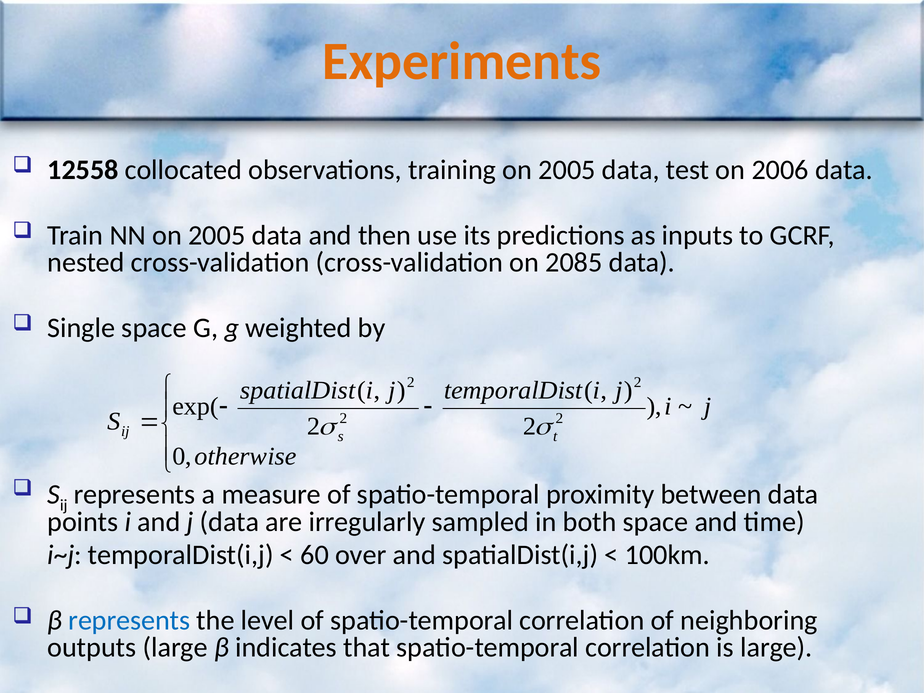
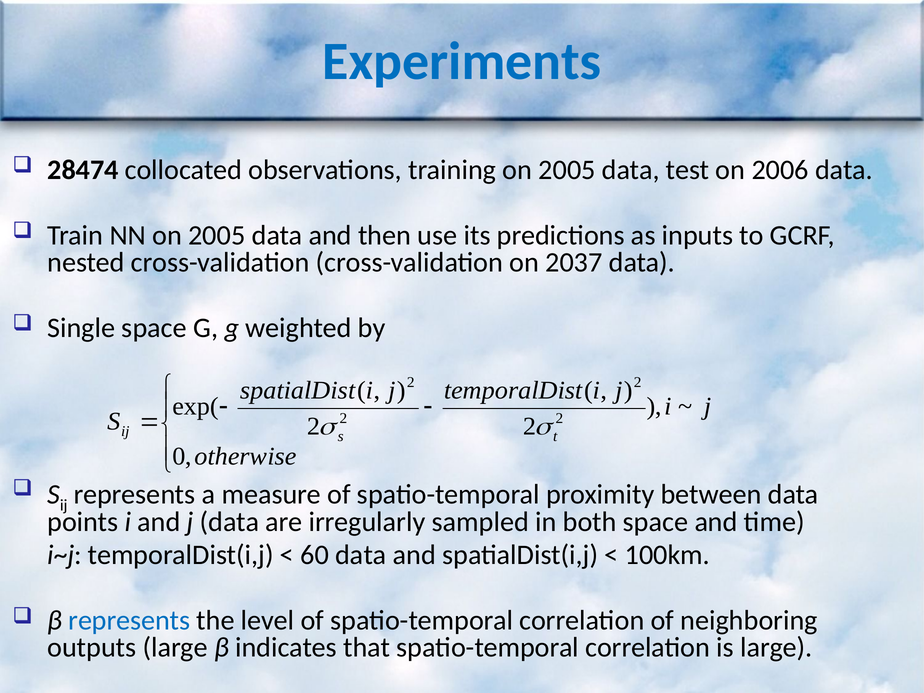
Experiments colour: orange -> blue (462, 62)
12558: 12558 -> 28474 (83, 170)
2085: 2085 -> 2037 (574, 262)
60 over: over -> data (361, 555)
